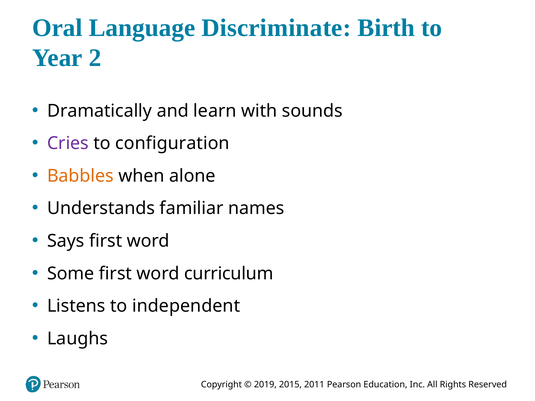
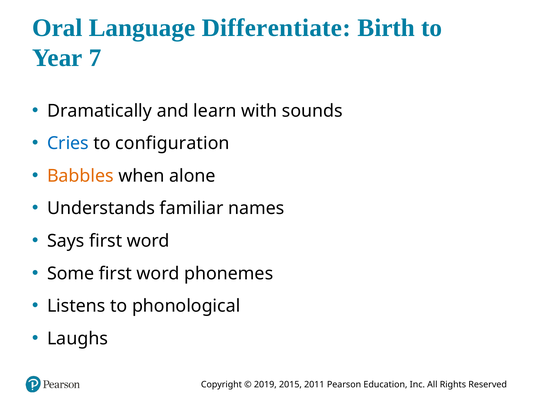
Discriminate: Discriminate -> Differentiate (276, 28)
2: 2 -> 7 (95, 58)
Cries colour: purple -> blue (68, 143)
curriculum: curriculum -> phonemes (229, 274)
independent: independent -> phonological (186, 306)
